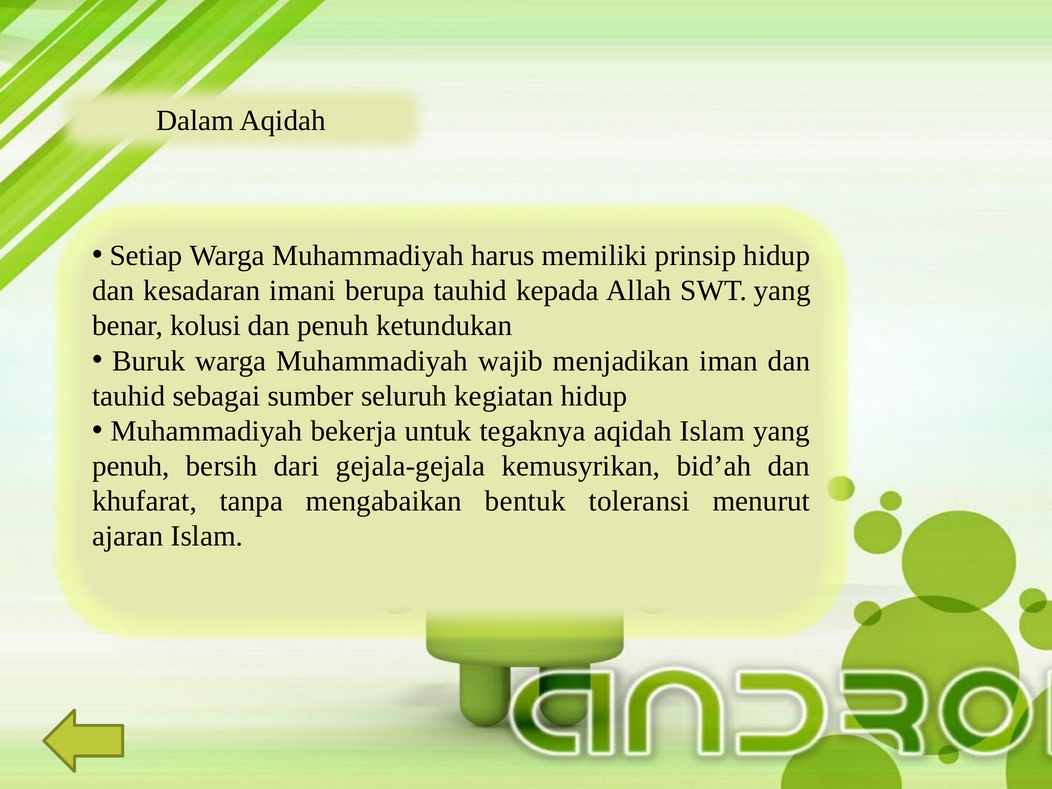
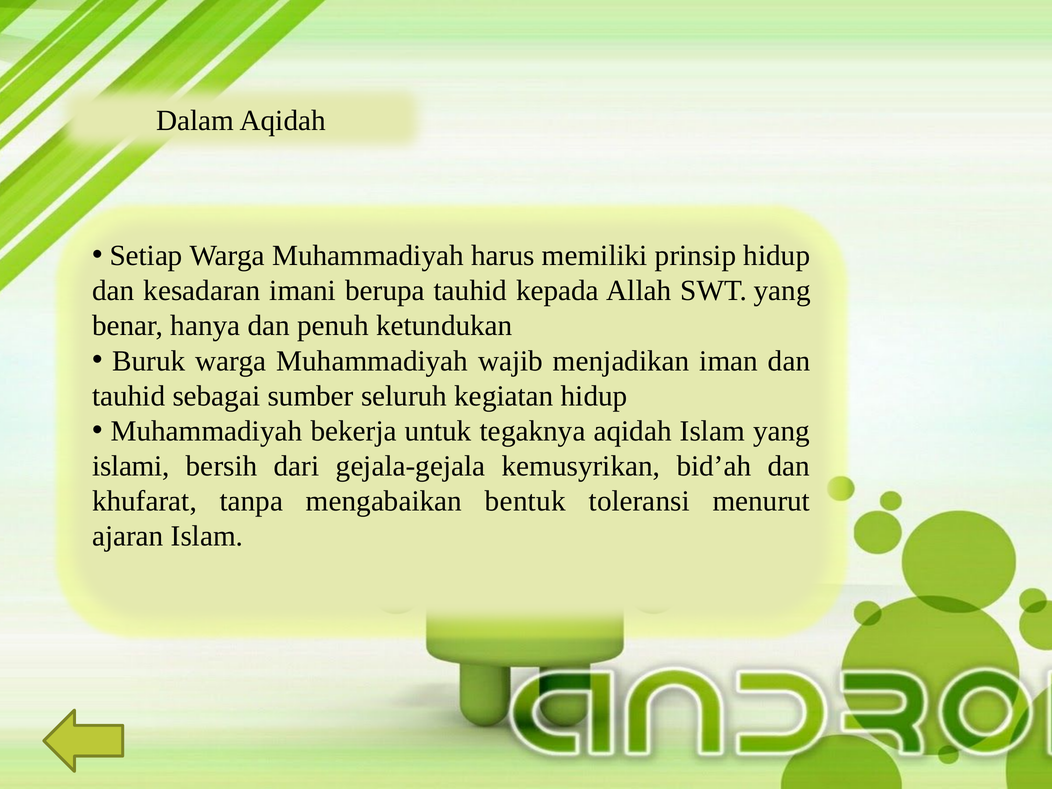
kolusi: kolusi -> hanya (205, 326)
penuh: penuh -> islami (131, 466)
